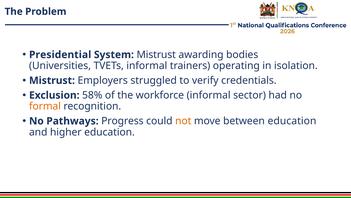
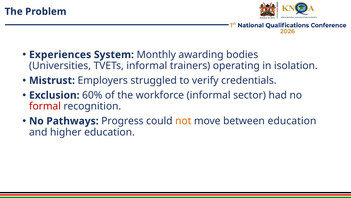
Presidential: Presidential -> Experiences (60, 55)
System Mistrust: Mistrust -> Monthly (156, 55)
58%: 58% -> 60% (92, 95)
formal colour: orange -> red (45, 106)
